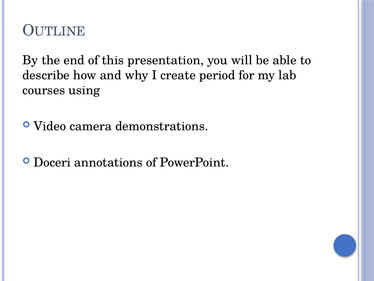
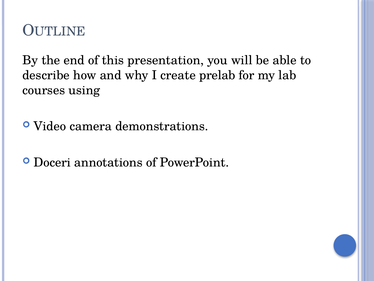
period: period -> prelab (217, 75)
